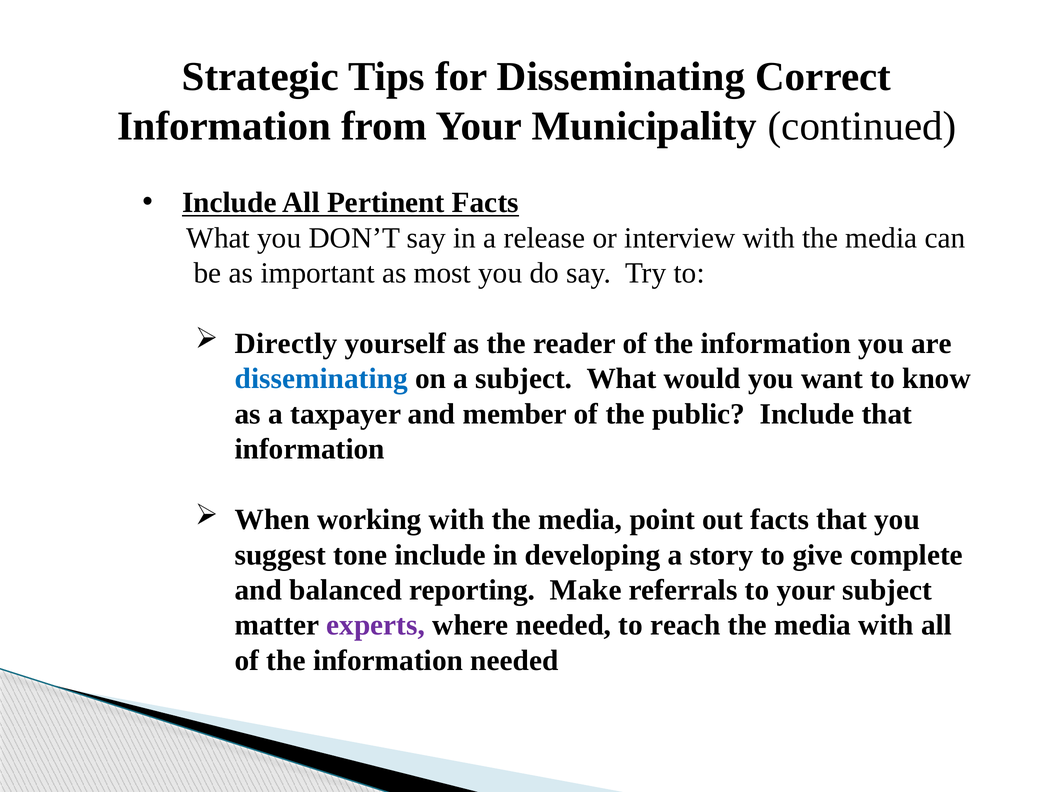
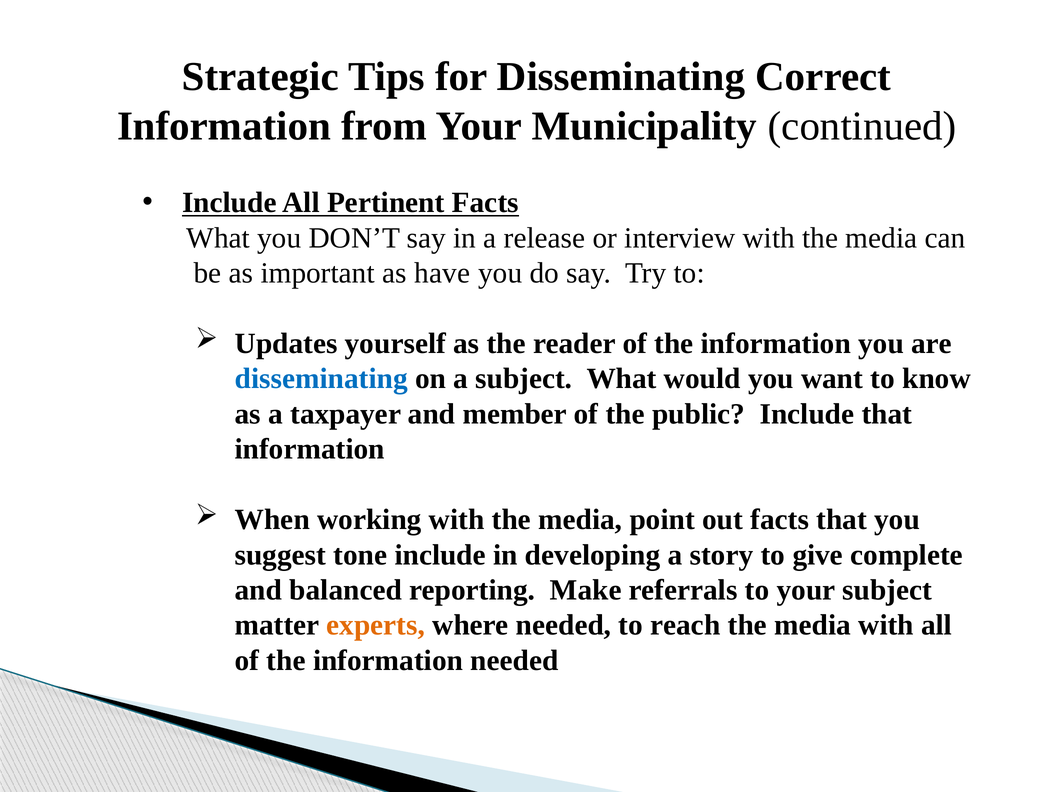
most: most -> have (442, 273)
Directly: Directly -> Updates (286, 344)
experts colour: purple -> orange (376, 625)
